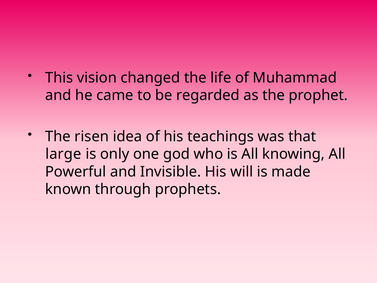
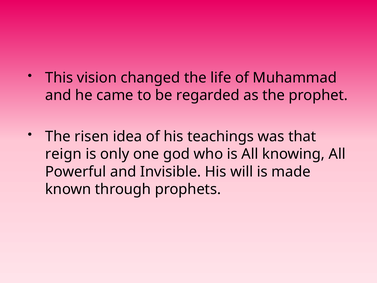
large: large -> reign (63, 154)
